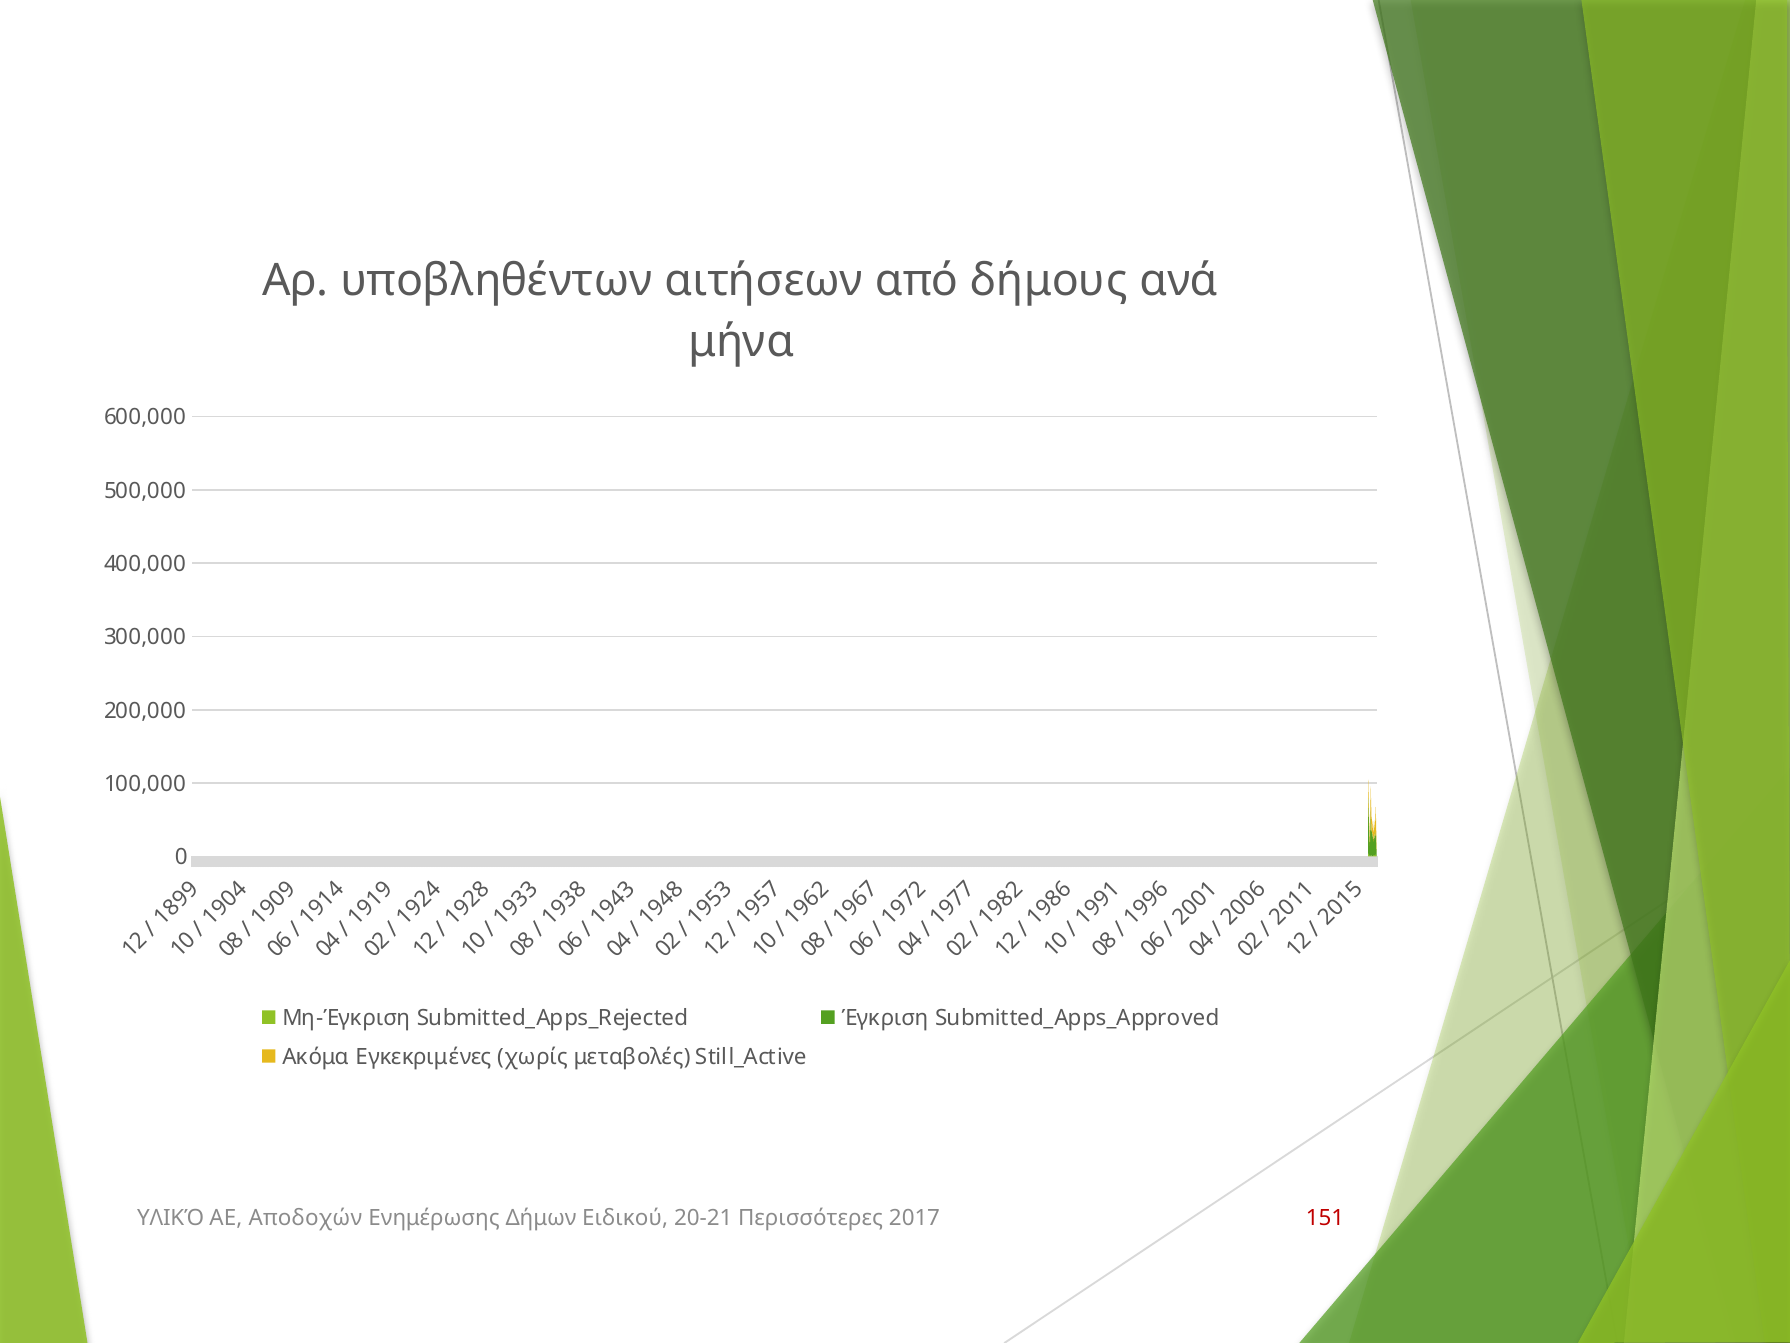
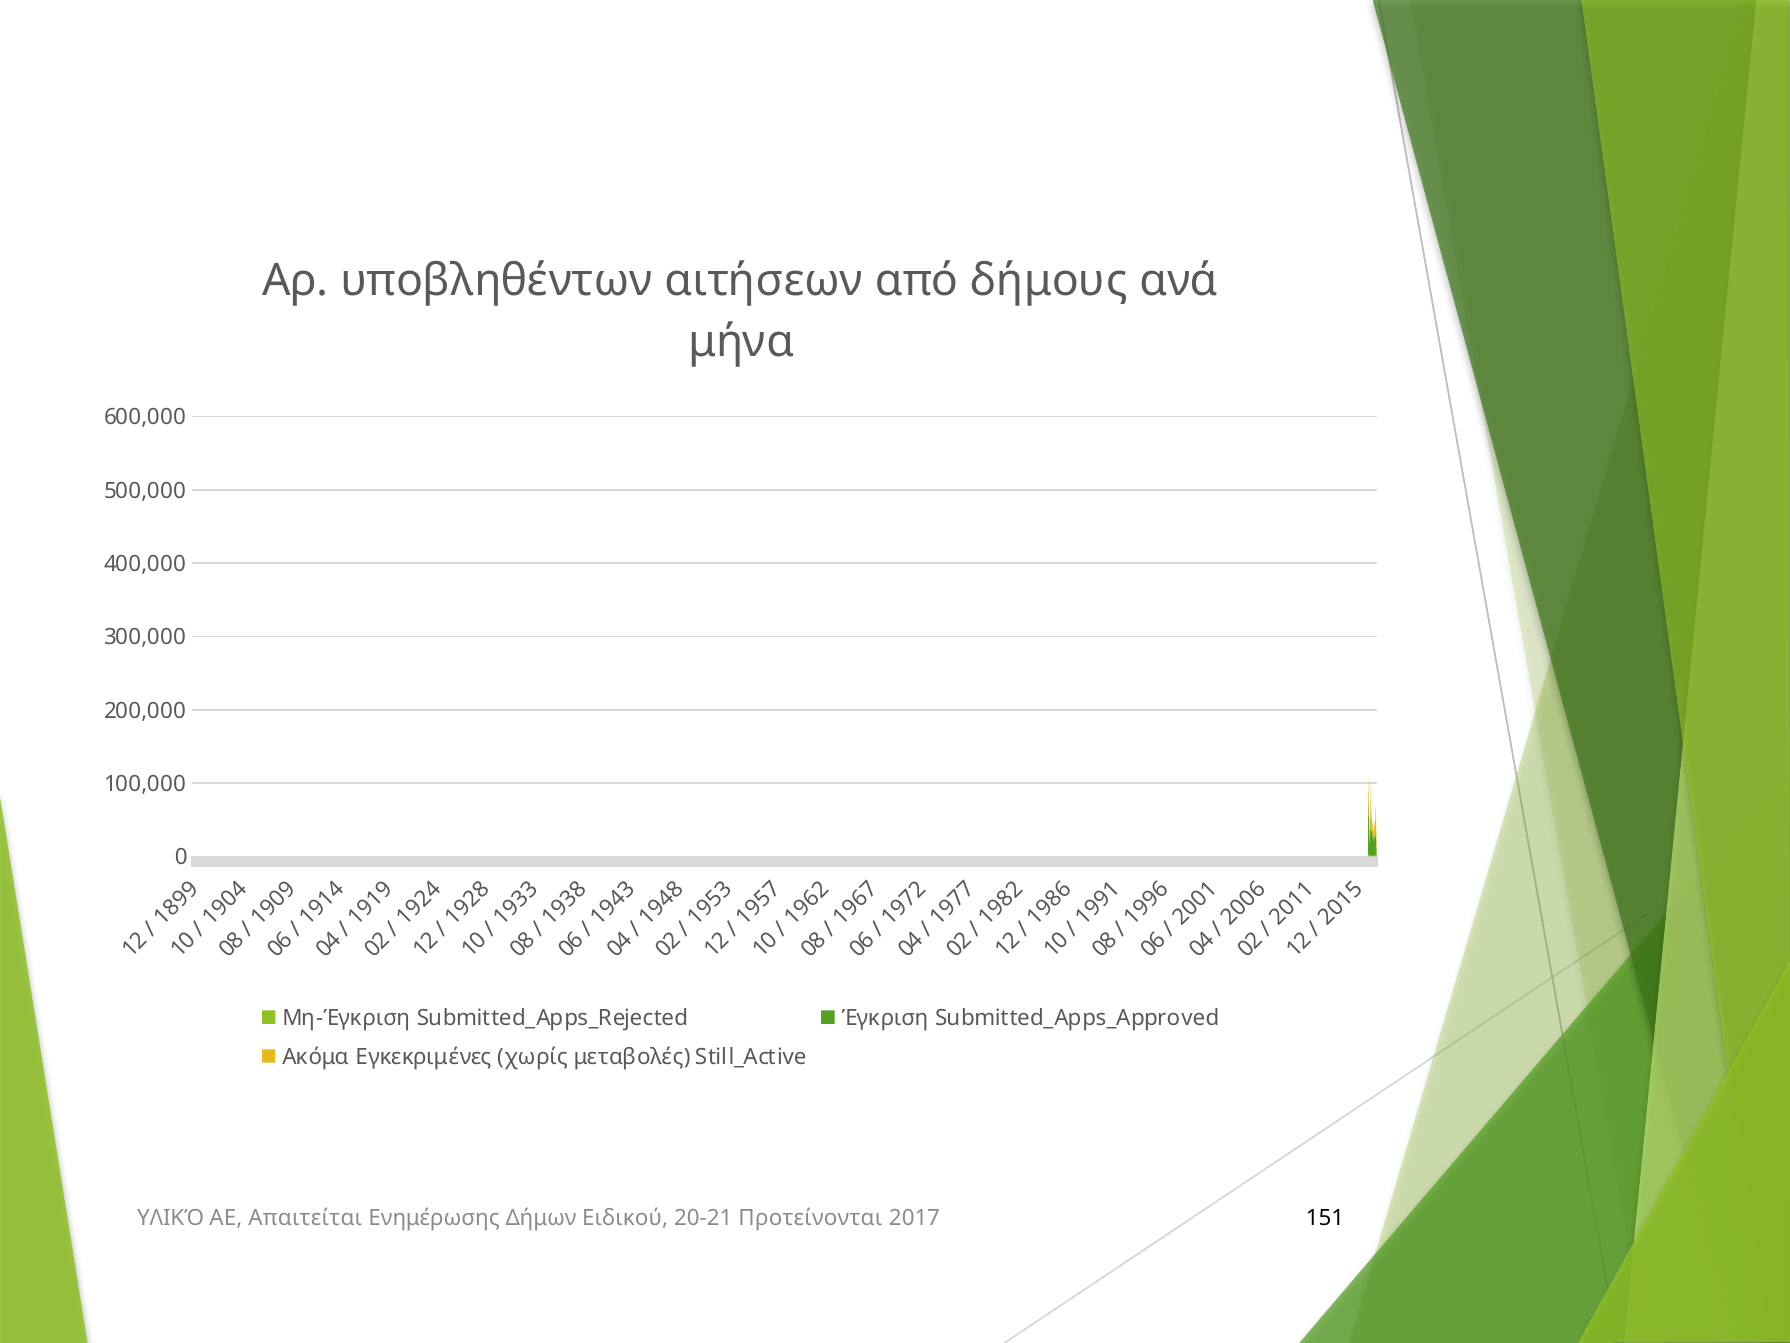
Αποδοχών: Αποδοχών -> Απαιτείται (305, 1218)
Περισσότερες: Περισσότερες -> Προτείνονται (810, 1218)
151 colour: red -> black (1325, 1218)
